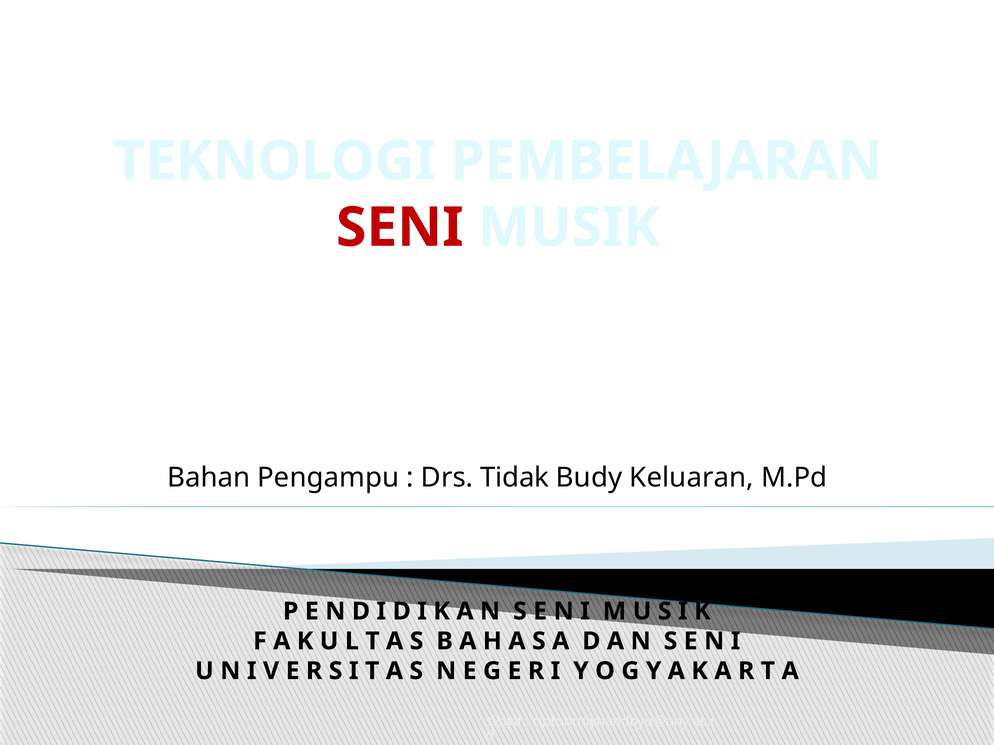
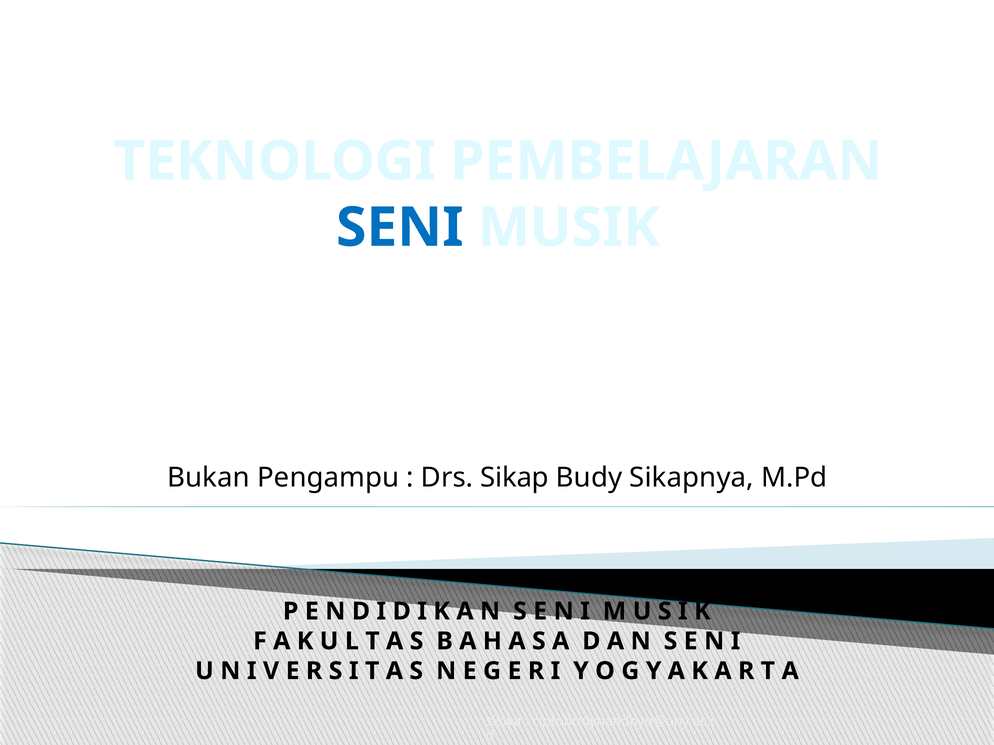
SENI colour: red -> blue (400, 228)
Bahan: Bahan -> Bukan (209, 478)
Tidak: Tidak -> Sikap (515, 478)
Keluaran: Keluaran -> Sikapnya (692, 478)
